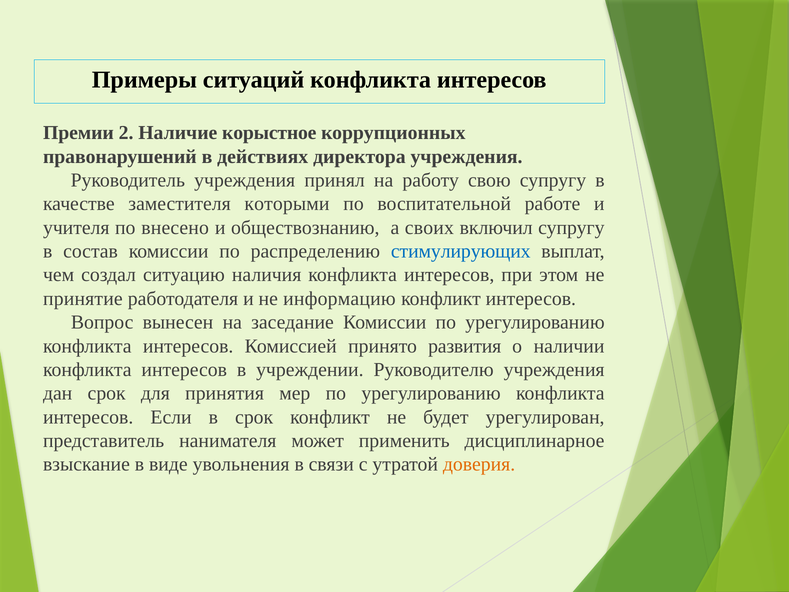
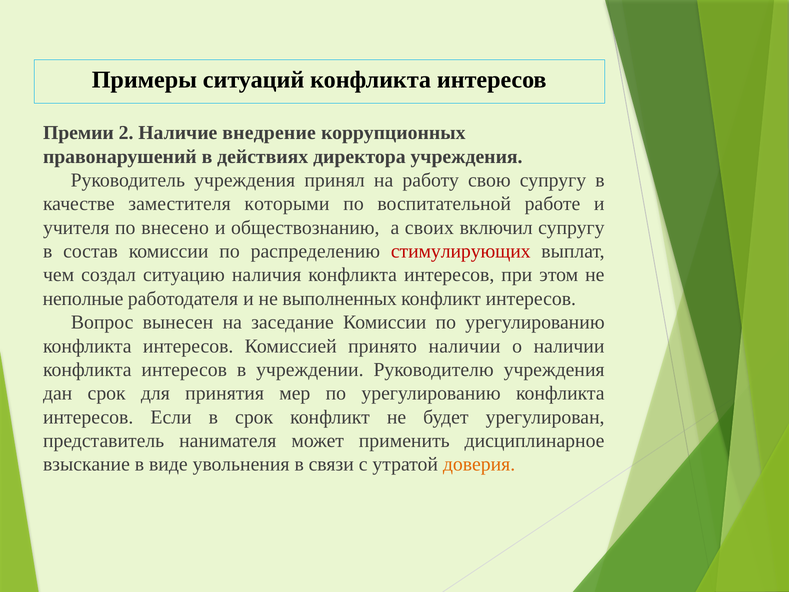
корыстное: корыстное -> внедрение (269, 133)
стимулирующих colour: blue -> red (461, 251)
принятие: принятие -> неполные (83, 299)
информацию: информацию -> выполненных (340, 299)
принято развития: развития -> наличии (465, 346)
